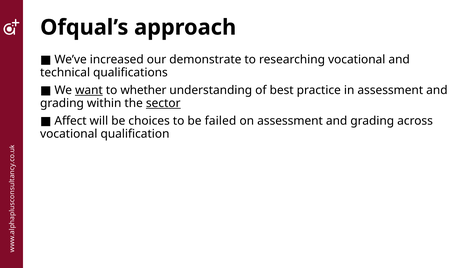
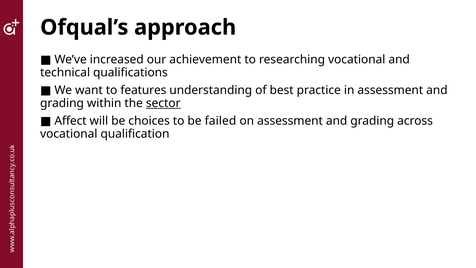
demonstrate: demonstrate -> achievement (205, 60)
want underline: present -> none (89, 90)
whether: whether -> features (143, 90)
